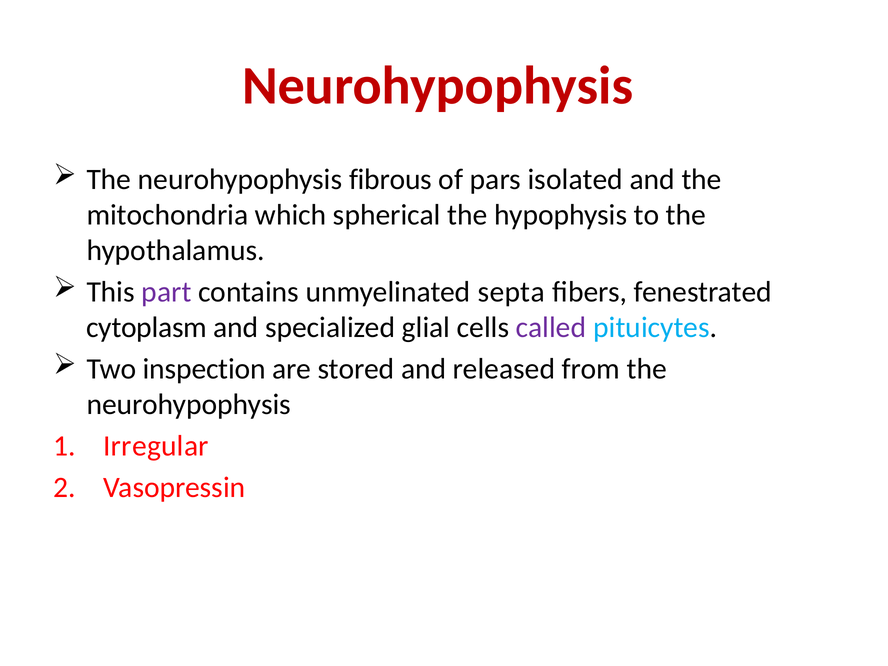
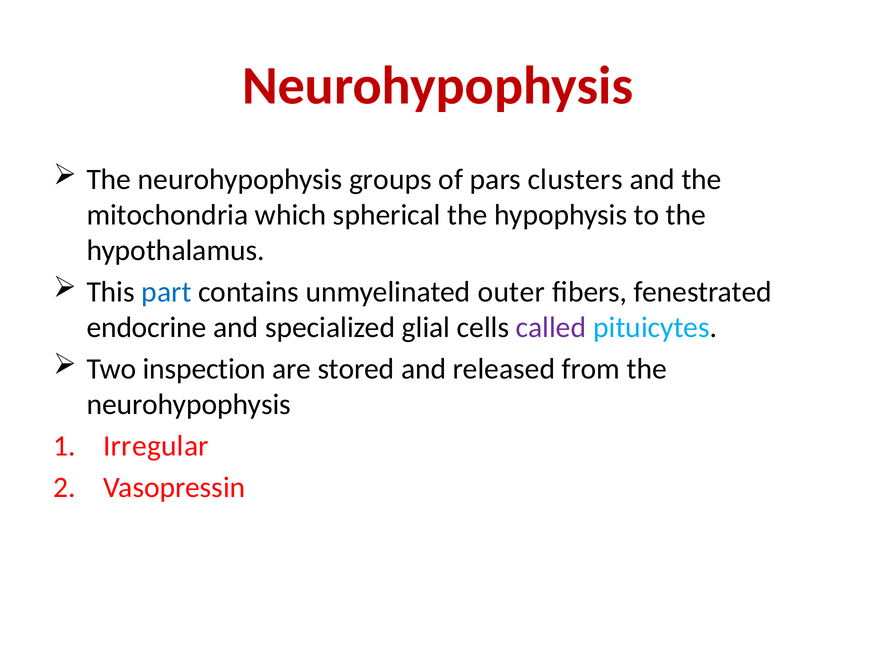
fibrous: fibrous -> groups (390, 180)
isolated: isolated -> clusters (575, 180)
part colour: purple -> blue (166, 292)
septa: septa -> outer (511, 292)
cytoplasm: cytoplasm -> endocrine (147, 328)
